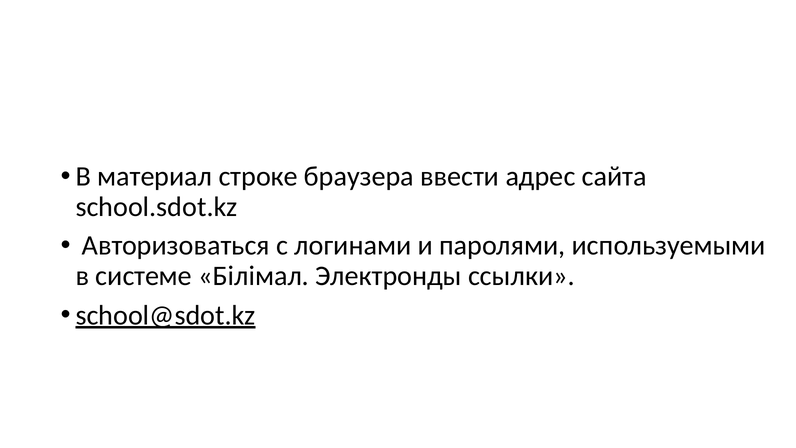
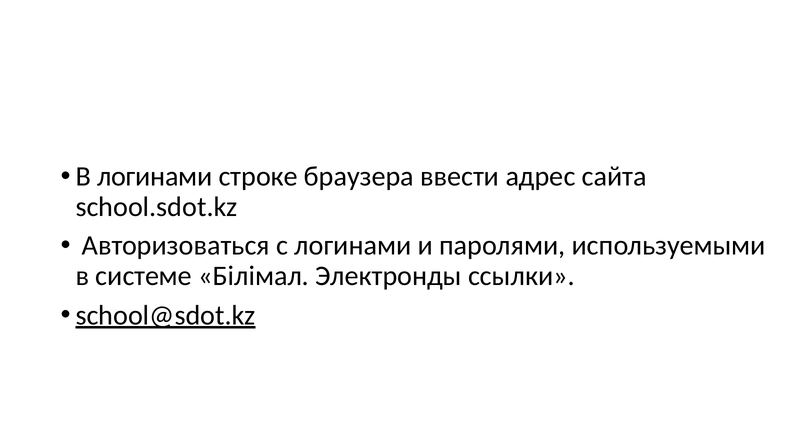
В материал: материал -> логинами (155, 176)
